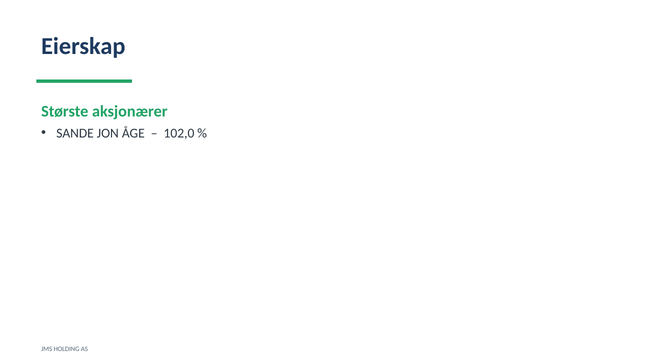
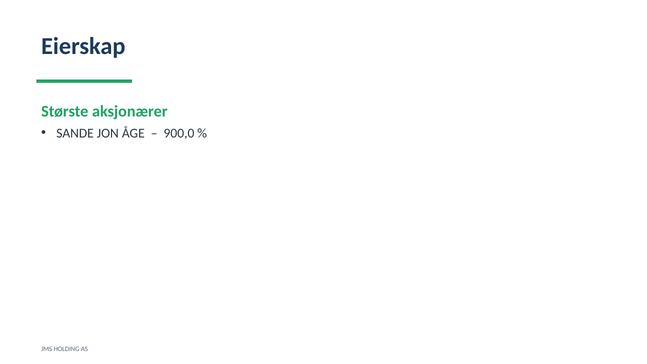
102,0: 102,0 -> 900,0 (179, 133)
